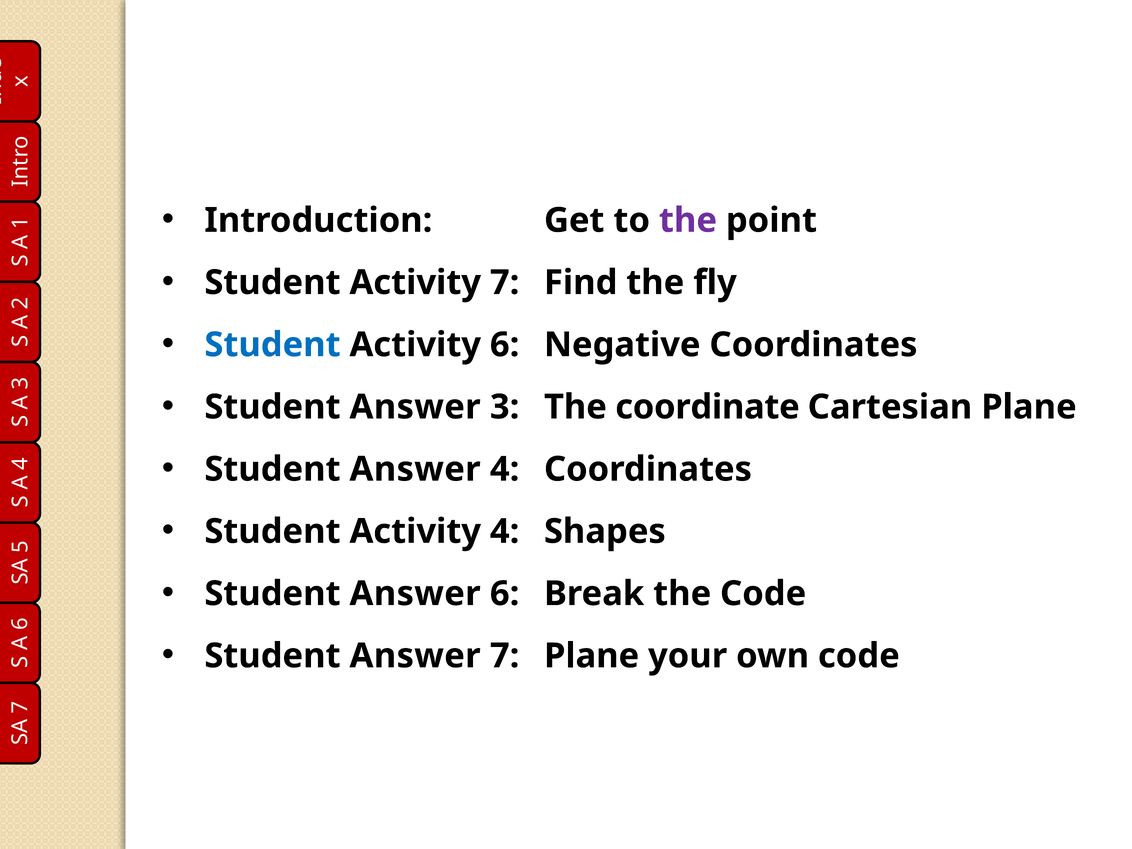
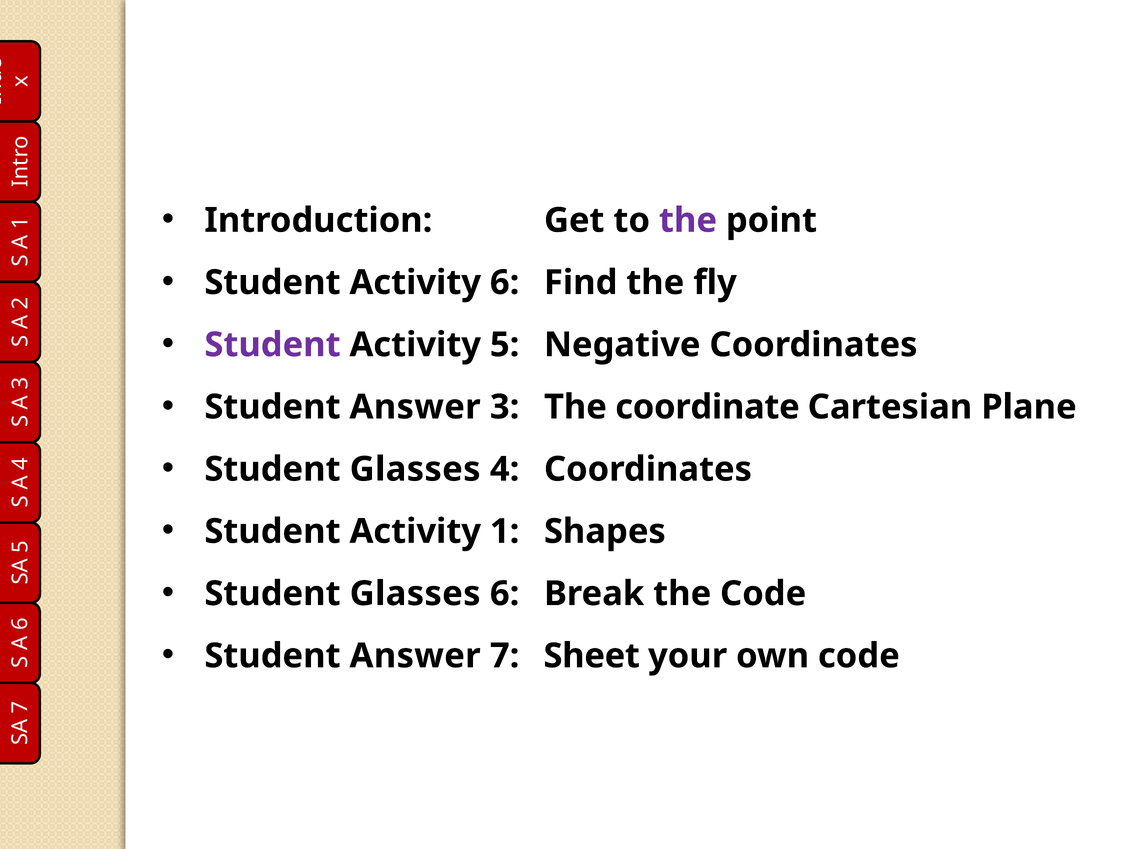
Activity 7: 7 -> 6 (505, 283)
Student colour: blue -> purple (273, 345)
Activity 6: 6 -> 5 (505, 345)
Answer: Answer -> Glasses (415, 469)
Activity 4: 4 -> 1 (505, 531)
Answer: Answer -> Glasses (415, 594)
7 Plane: Plane -> Sheet (592, 656)
